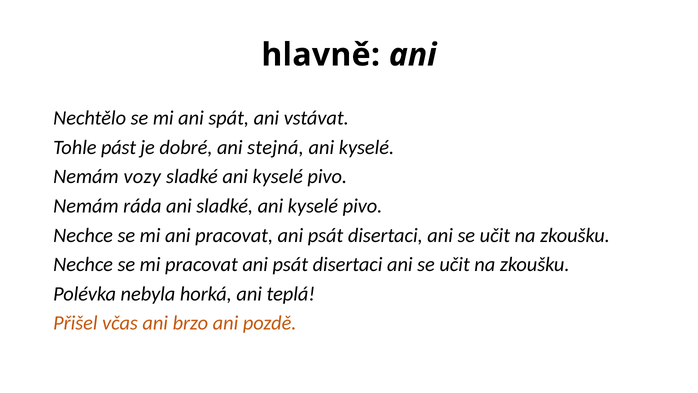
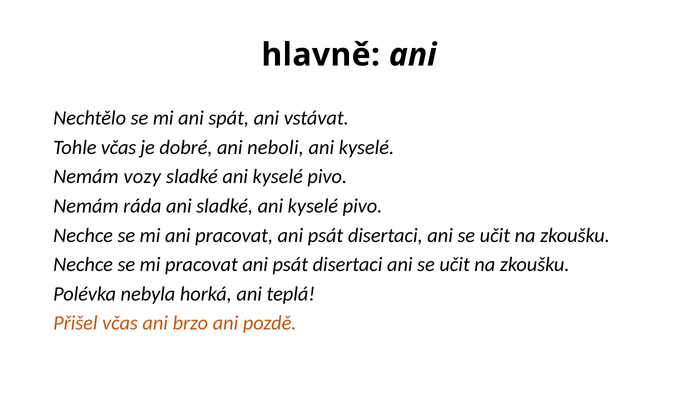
Tohle pást: pást -> včas (119, 147)
stejná: stejná -> neboli (275, 147)
